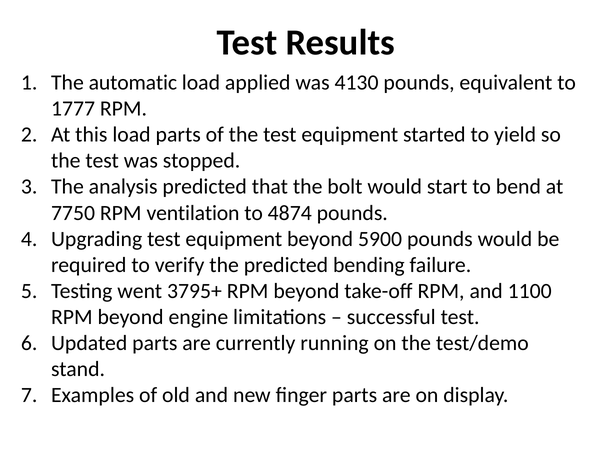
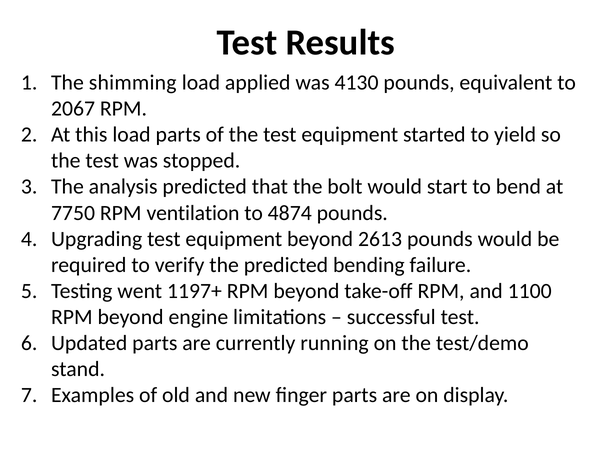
automatic: automatic -> shimming (133, 83)
1777: 1777 -> 2067 (73, 109)
5900: 5900 -> 2613 (380, 239)
3795+: 3795+ -> 1197+ (194, 291)
